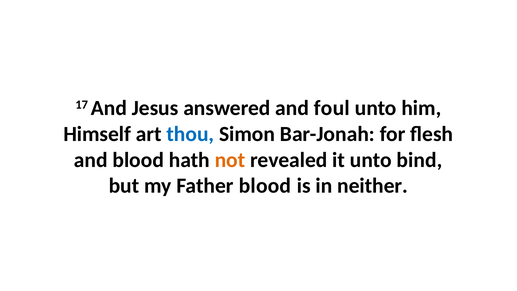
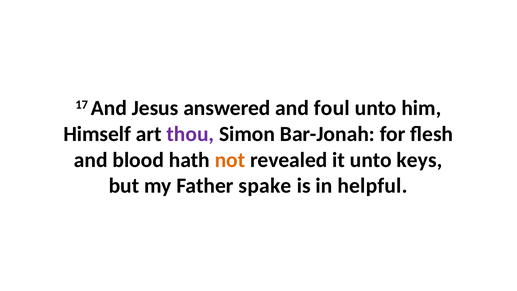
thou colour: blue -> purple (190, 134)
bind: bind -> keys (420, 160)
Father blood: blood -> spake (265, 186)
neither: neither -> helpful (372, 186)
